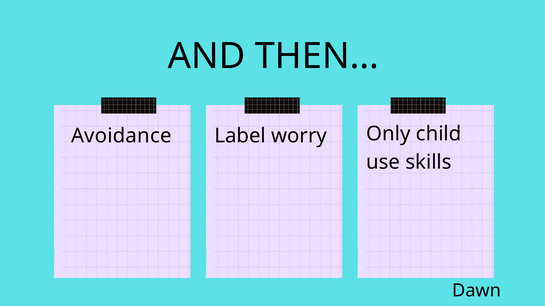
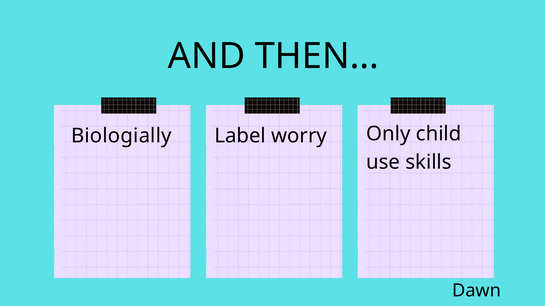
Avoidance: Avoidance -> Biologially (121, 136)
